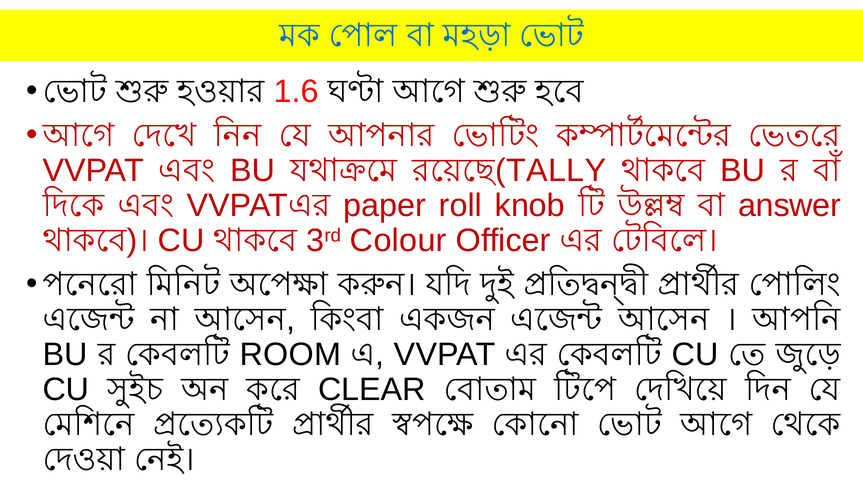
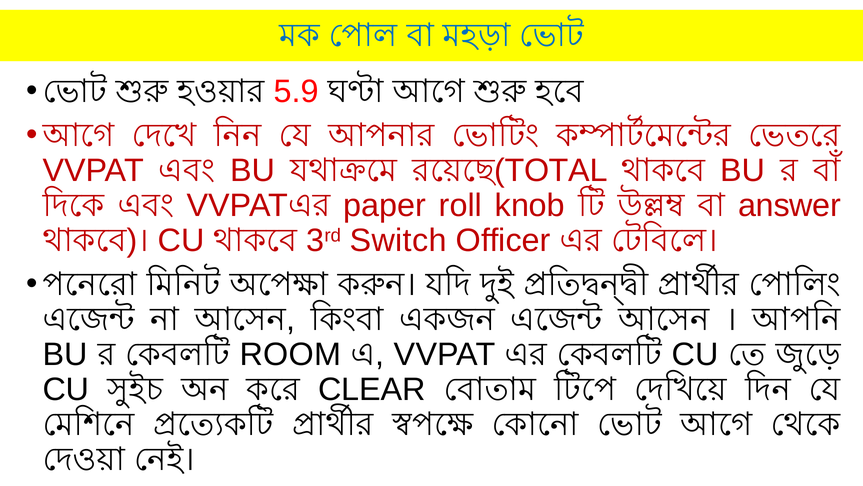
1.6: 1.6 -> 5.9 (296, 91)
TALLY: TALLY -> TOTAL (551, 170)
Colour: Colour -> Switch (398, 240)
